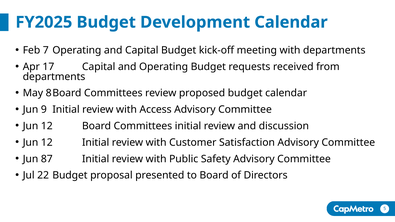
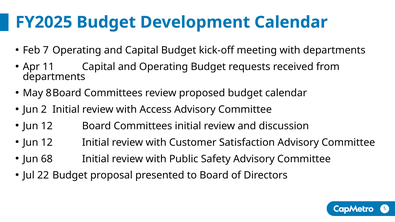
17: 17 -> 11 (48, 67)
9: 9 -> 2 (44, 110)
87: 87 -> 68 (47, 159)
